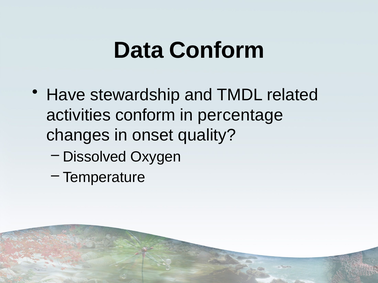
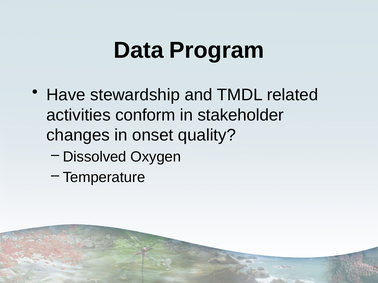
Data Conform: Conform -> Program (217, 50)
percentage: percentage -> stakeholder (241, 115)
